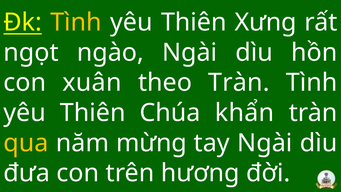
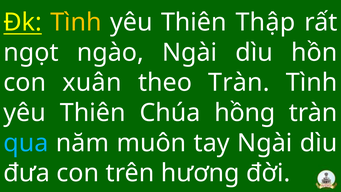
Xưng: Xưng -> Thập (265, 22)
khẩn: khẩn -> hồng (245, 113)
qua colour: yellow -> light blue (26, 143)
mừng: mừng -> muôn (151, 143)
